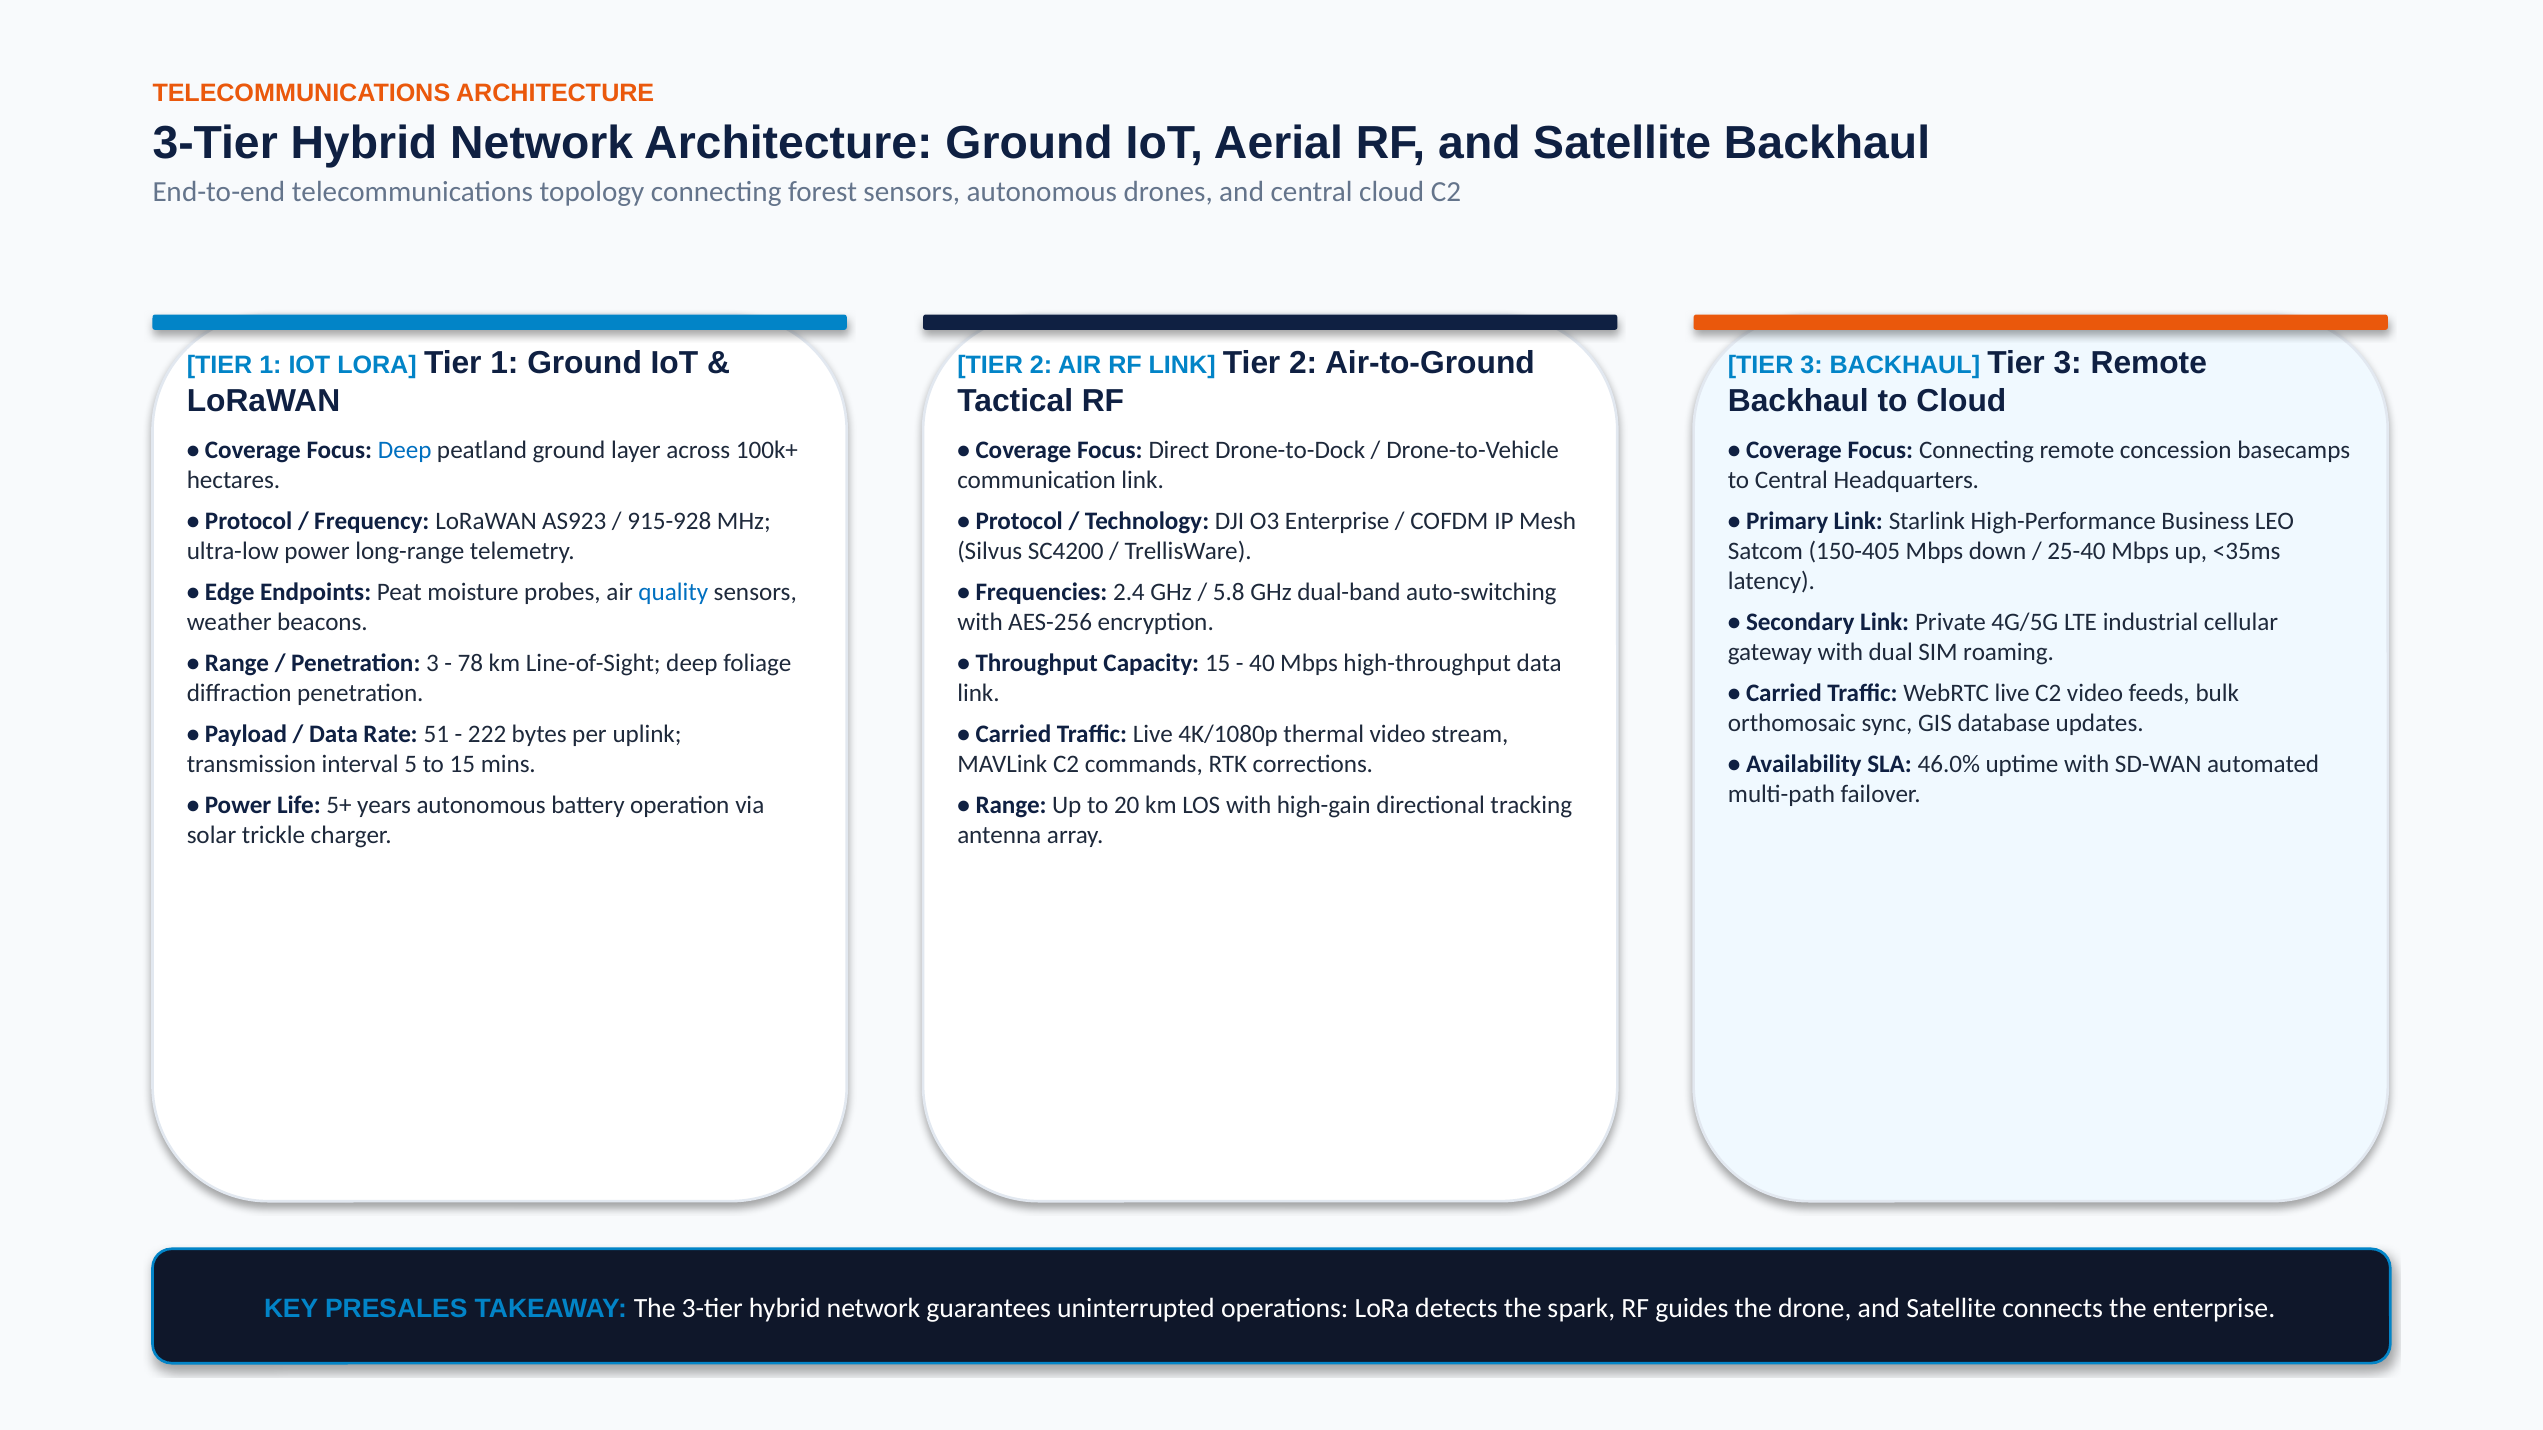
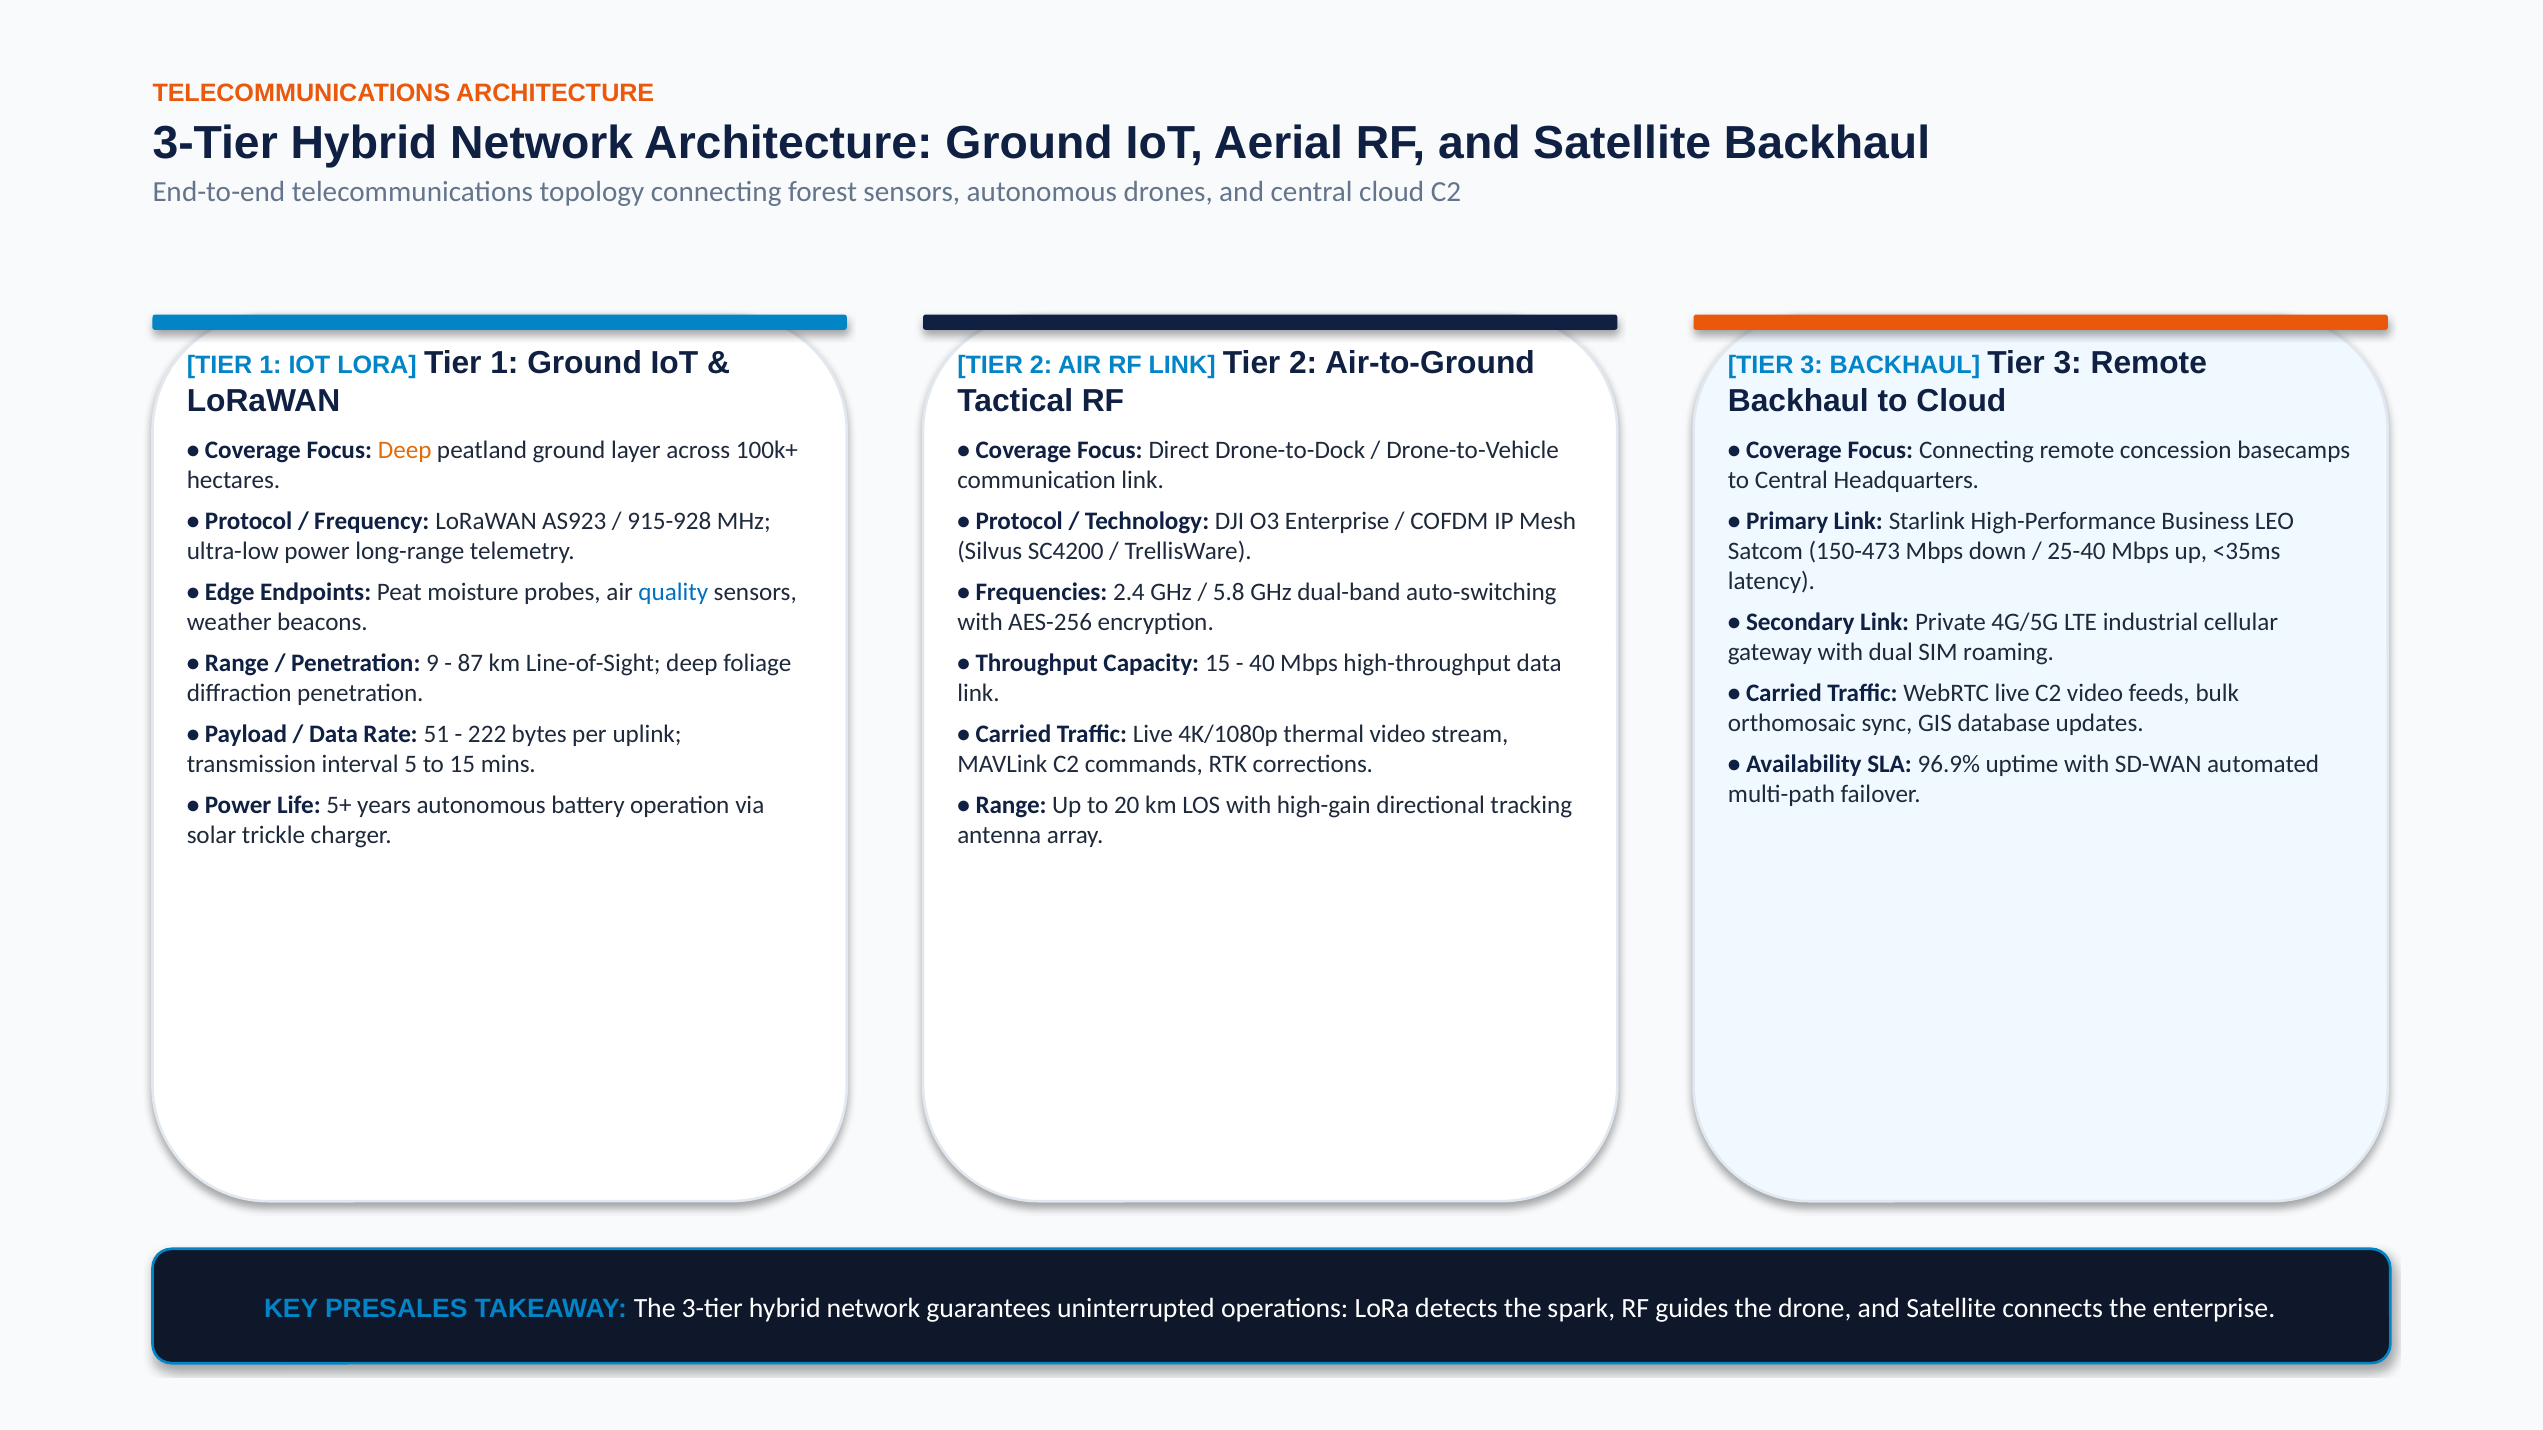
Deep colour: blue -> orange (405, 450)
150-405: 150-405 -> 150-473 (1854, 552)
Penetration 3: 3 -> 9 (433, 663)
78: 78 -> 87 (470, 663)
46.0%: 46.0% -> 96.9% (1949, 764)
